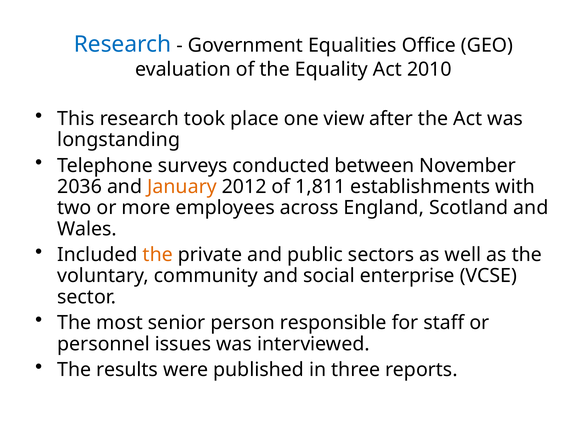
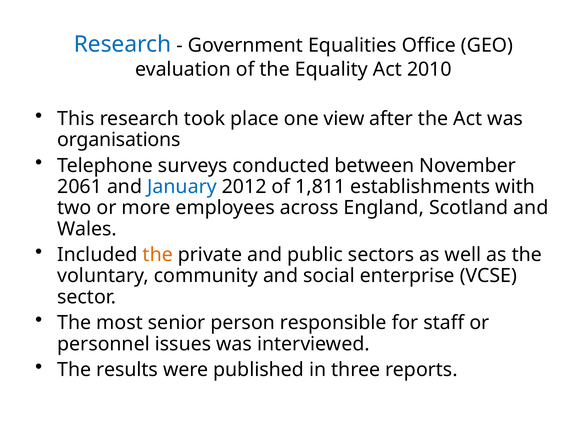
longstanding: longstanding -> organisations (119, 140)
2036: 2036 -> 2061 (80, 187)
January colour: orange -> blue (182, 187)
